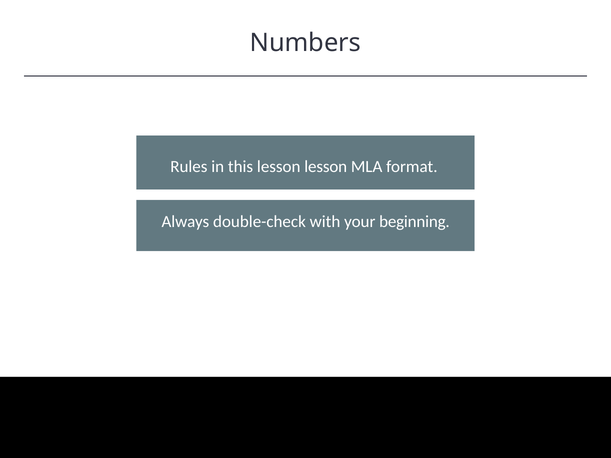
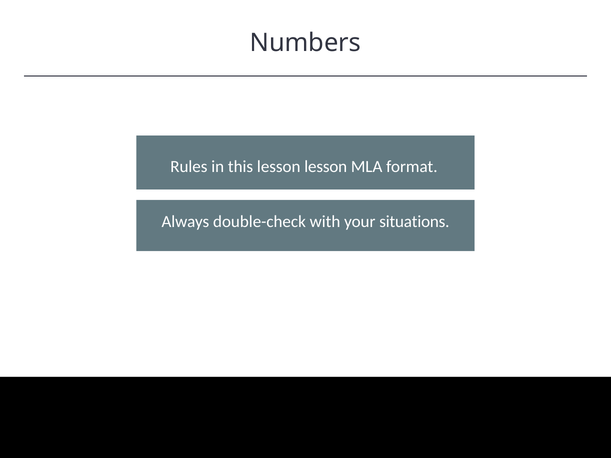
beginning: beginning -> situations (414, 222)
